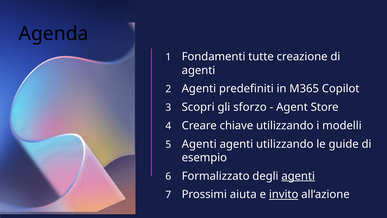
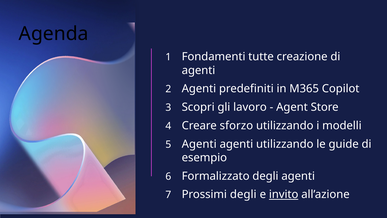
sforzo: sforzo -> lavoro (250, 107)
chiave: chiave -> sforzo (236, 125)
agenti underline: present -> none (298, 176)
Prossimi aiuta: aiuta -> degli (243, 194)
